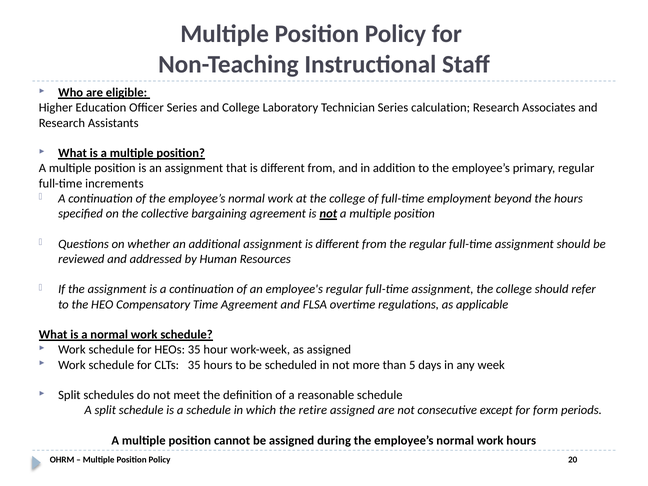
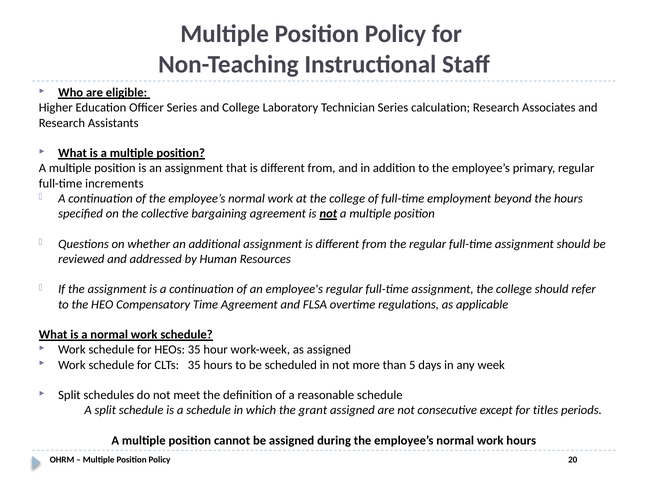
retire: retire -> grant (313, 410)
form: form -> titles (546, 410)
